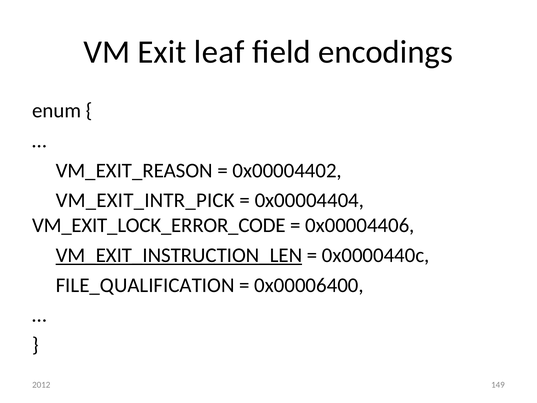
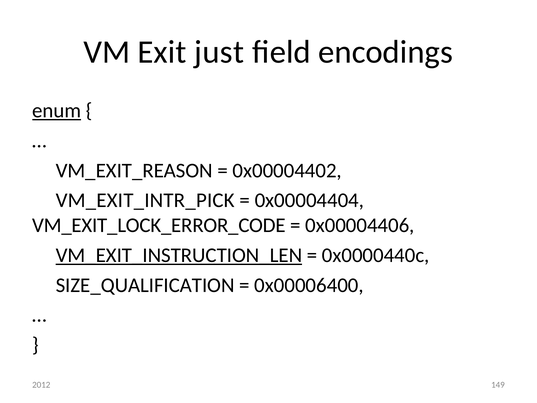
leaf: leaf -> just (219, 52)
enum underline: none -> present (57, 111)
FILE_QUALIFICATION: FILE_QUALIFICATION -> SIZE_QUALIFICATION (145, 285)
